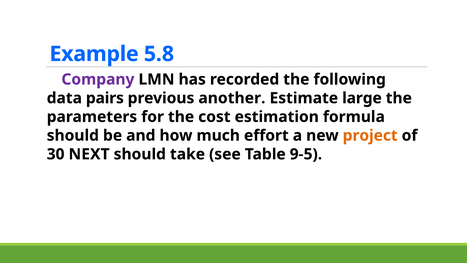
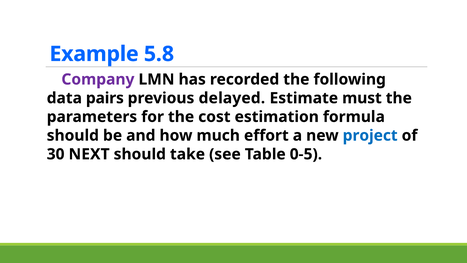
another: another -> delayed (232, 98)
large: large -> must (362, 98)
project colour: orange -> blue (370, 135)
9-5: 9-5 -> 0-5 (306, 154)
